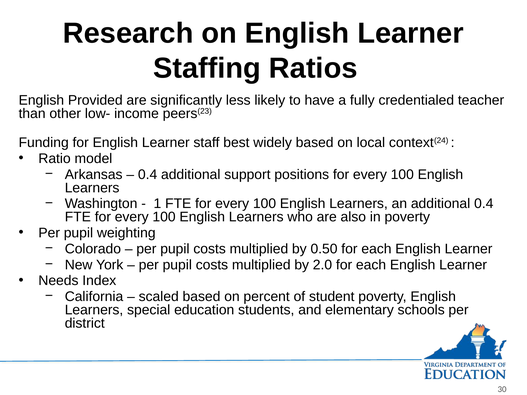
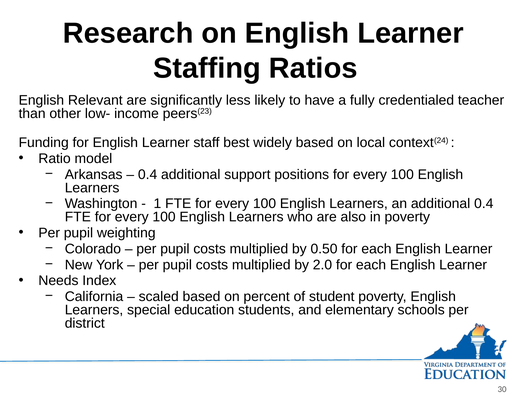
Provided: Provided -> Relevant (95, 100)
